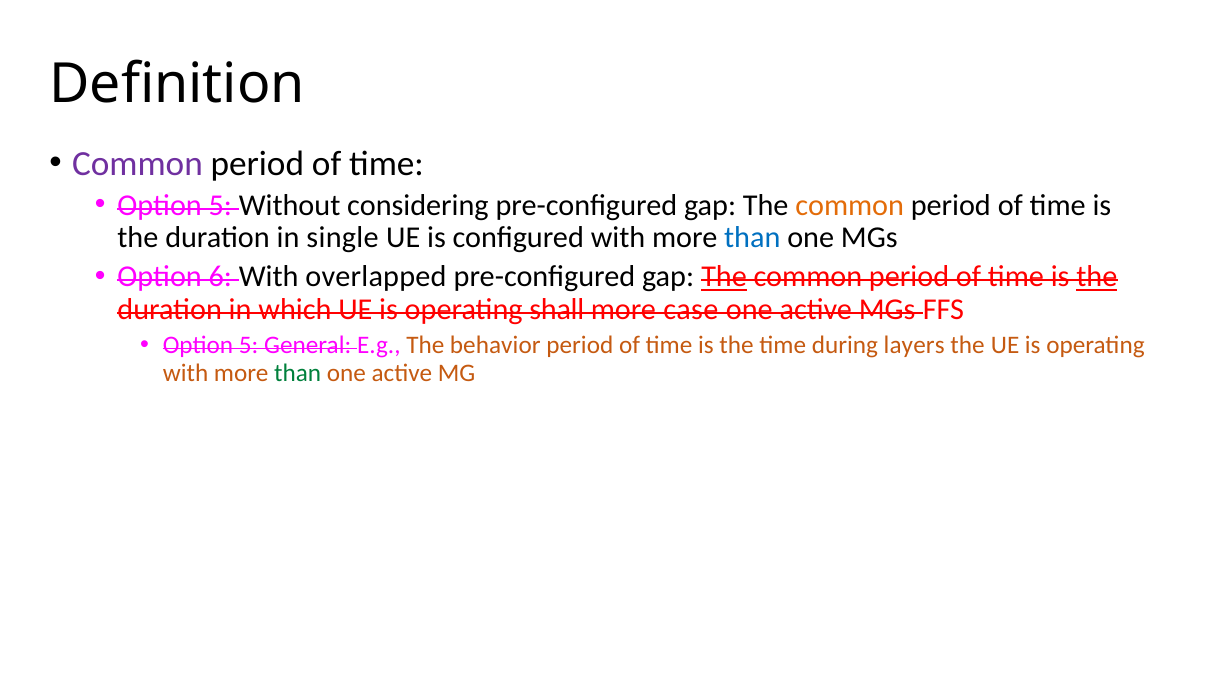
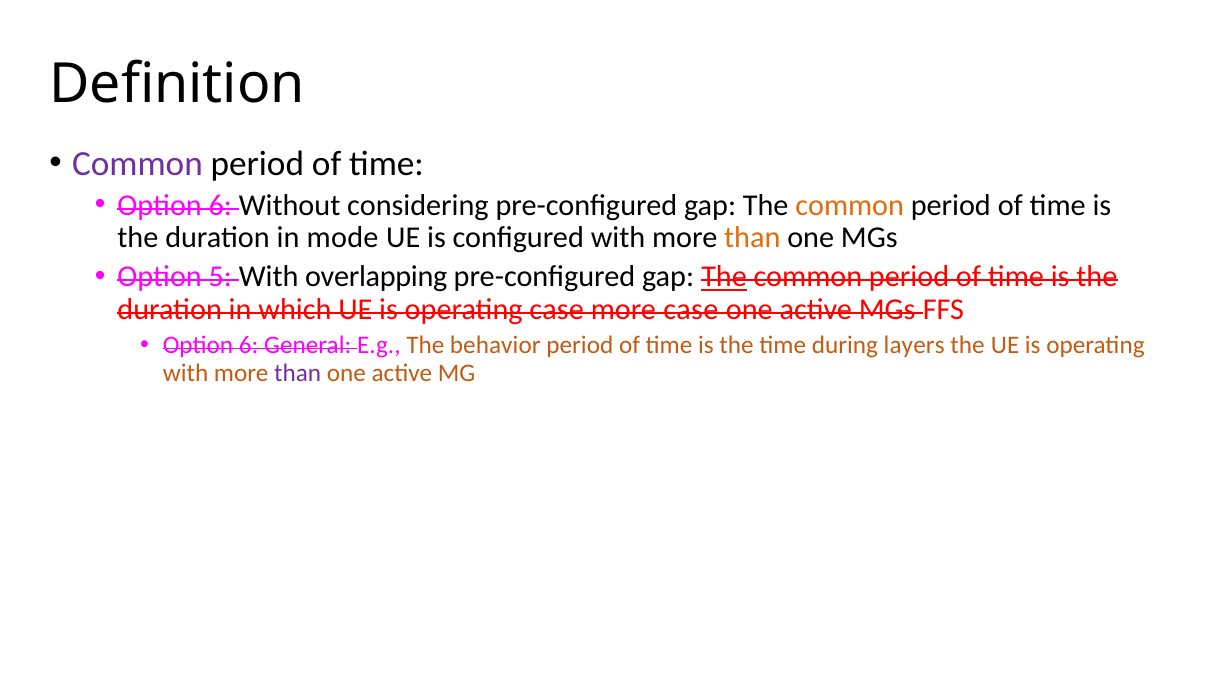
5: 5 -> 6 (220, 205)
single: single -> mode (343, 238)
than colour: blue -> orange (752, 238)
6: 6 -> 5 (220, 277)
overlapped: overlapped -> overlapping (376, 277)
the underline: present -> none (1097, 277)
operating shall: shall -> case (557, 309)
5: 5 -> 6 (249, 346)
than colour: green -> purple (298, 373)
